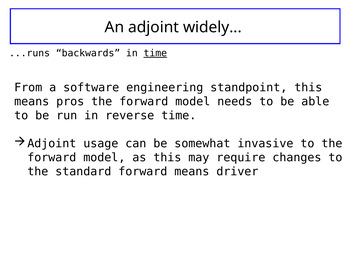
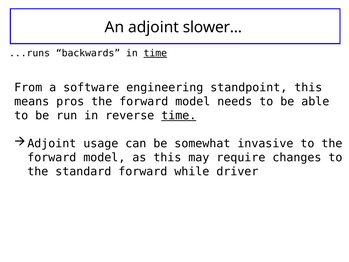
widely: widely -> slower (212, 27)
time underline: none -> present (179, 115)
forward means: means -> while (192, 171)
